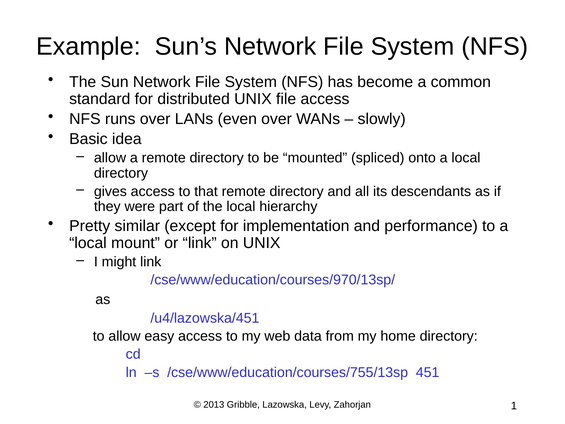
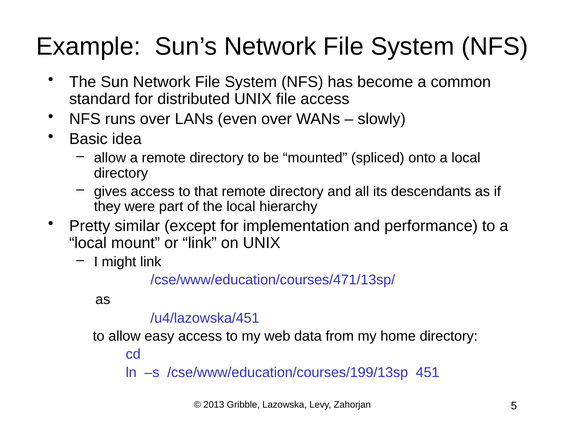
/cse/www/education/courses/970/13sp/: /cse/www/education/courses/970/13sp/ -> /cse/www/education/courses/471/13sp/ (273, 280)
/cse/www/education/courses/755/13sp: /cse/www/education/courses/755/13sp -> /cse/www/education/courses/199/13sp (288, 372)
1: 1 -> 5 (514, 406)
